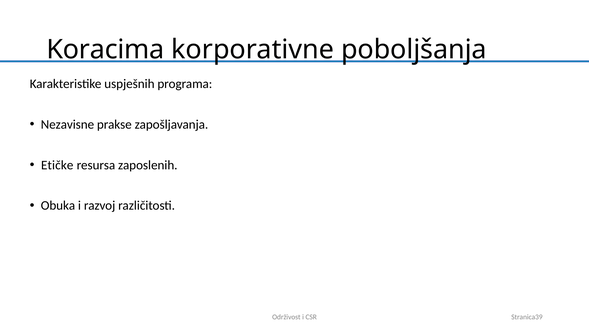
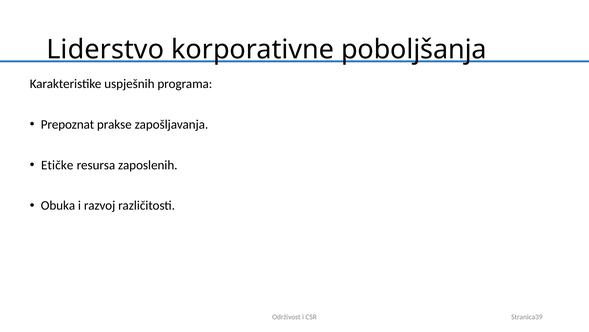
Koracima: Koracima -> Liderstvo (105, 50)
Nezavisne: Nezavisne -> Prepoznat (67, 124)
